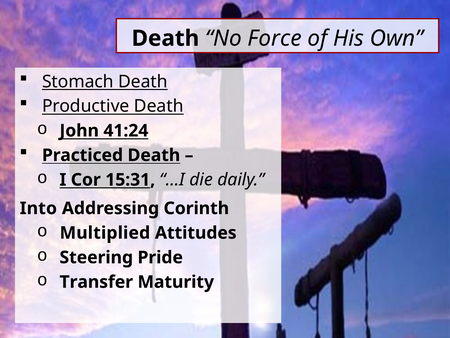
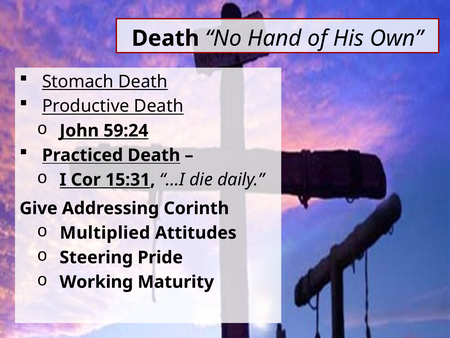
Force: Force -> Hand (275, 38)
41:24: 41:24 -> 59:24 (126, 131)
Into: Into -> Give (38, 208)
Transfer: Transfer -> Working (96, 282)
